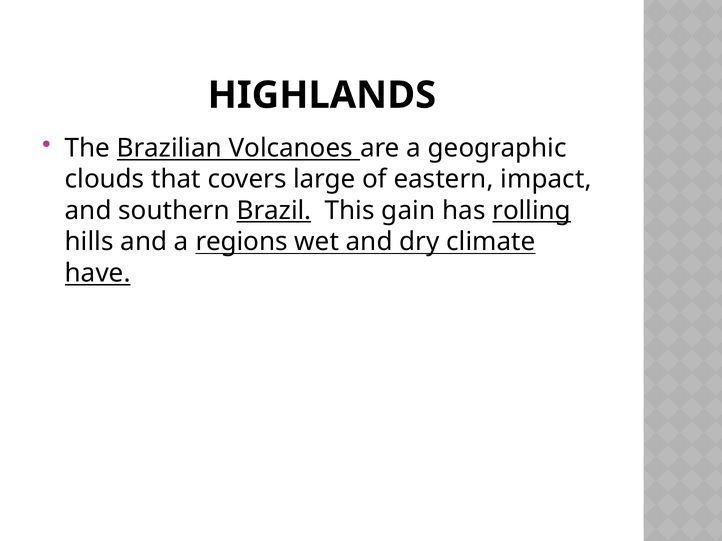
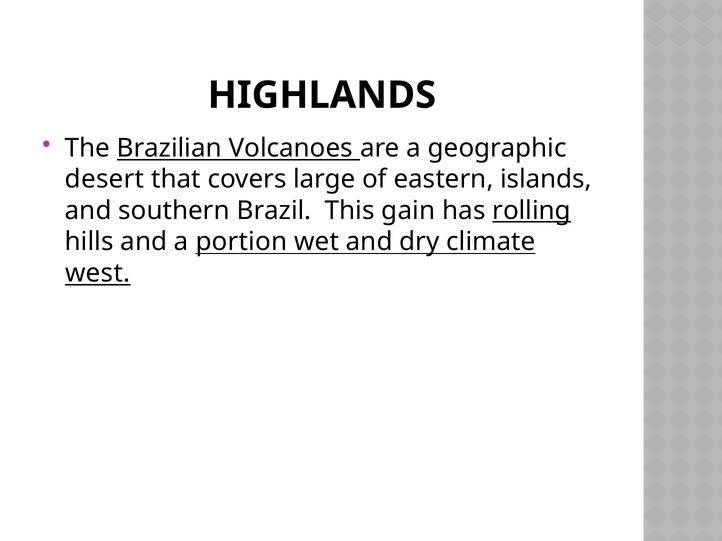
clouds: clouds -> desert (105, 179)
impact: impact -> islands (546, 179)
Brazil underline: present -> none (274, 211)
regions: regions -> portion (241, 242)
have: have -> west (98, 273)
